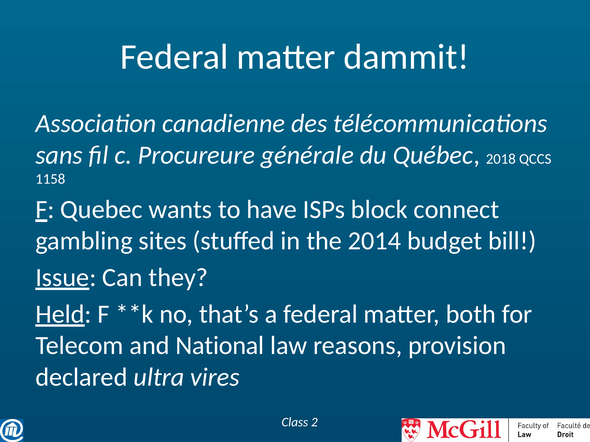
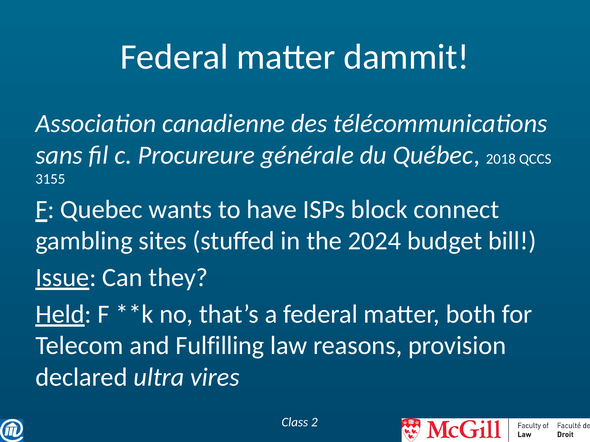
1158: 1158 -> 3155 (50, 179)
2014: 2014 -> 2024 (374, 241)
National: National -> Fulfilling (220, 346)
